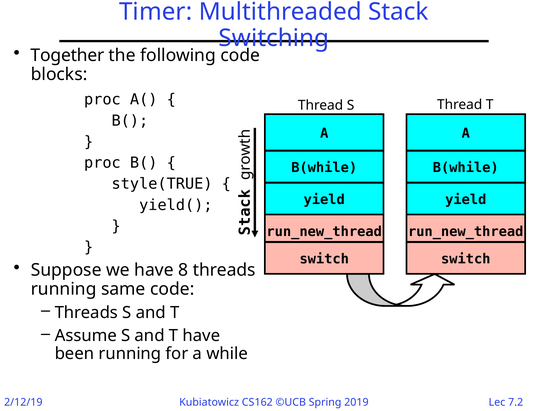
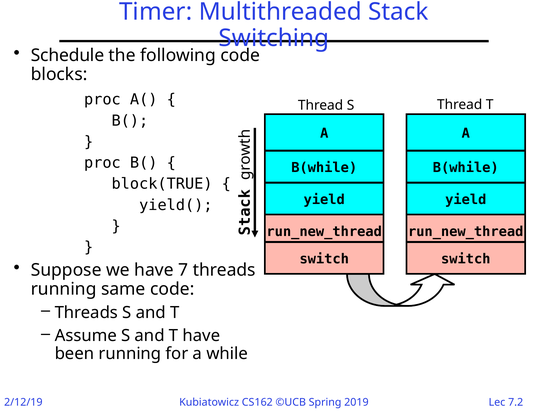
Together: Together -> Schedule (67, 55)
style(TRUE: style(TRUE -> block(TRUE (162, 184)
8: 8 -> 7 (183, 270)
